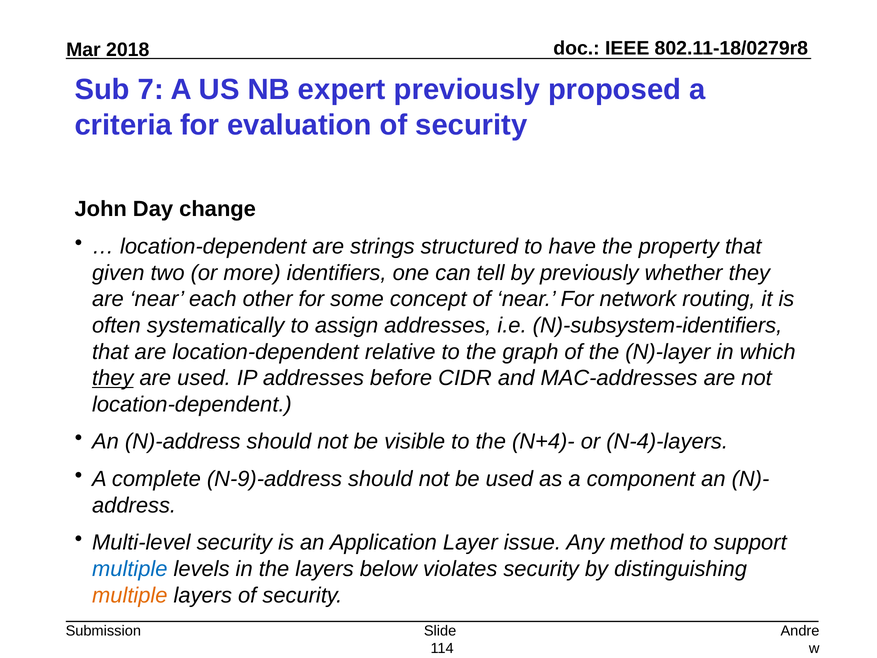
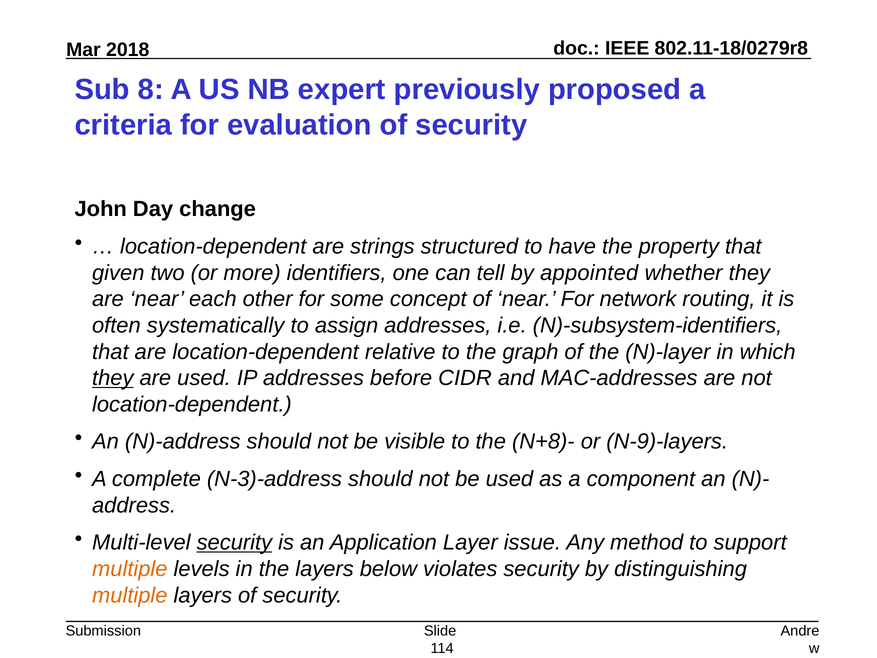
7: 7 -> 8 (151, 90)
by previously: previously -> appointed (589, 273)
N+4)-: N+4)- -> N+8)- (543, 442)
N-4)-layers: N-4)-layers -> N-9)-layers (667, 442)
N-9)-address: N-9)-address -> N-3)-address (274, 479)
security underline: none -> present (234, 542)
multiple colour: blue -> orange (130, 569)
